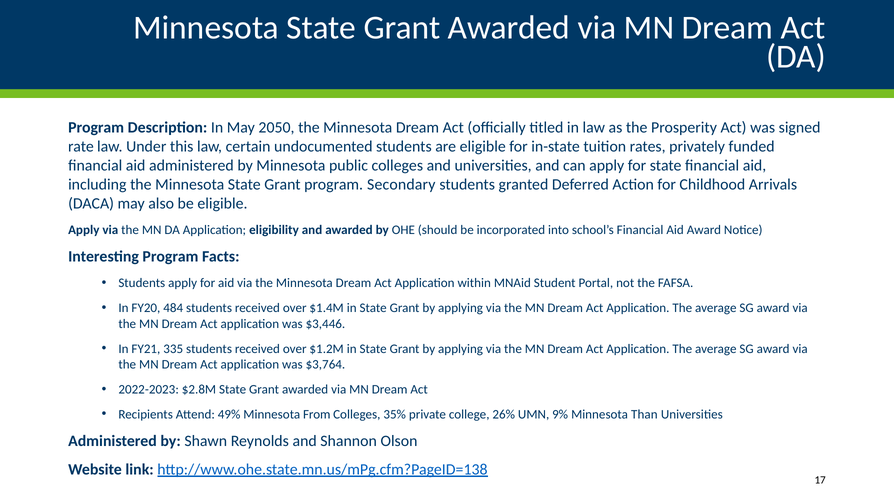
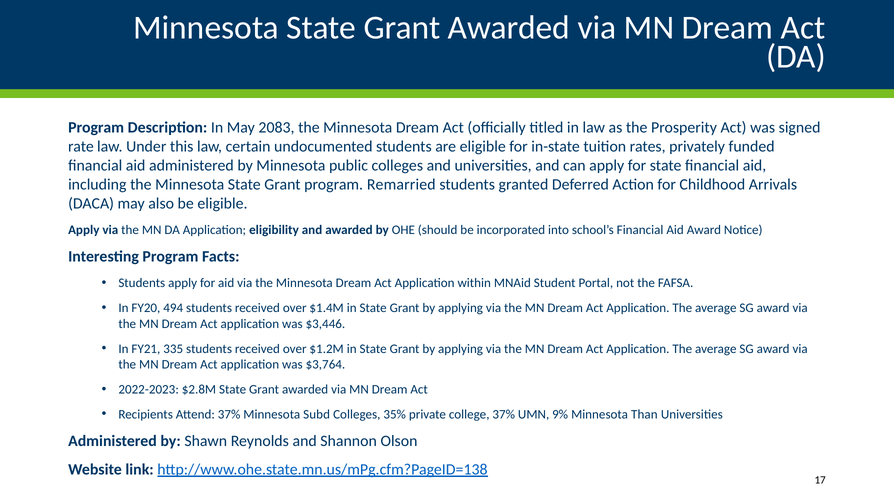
2050: 2050 -> 2083 (277, 127)
Secondary: Secondary -> Remarried (401, 184)
484: 484 -> 494 (173, 308)
Attend 49%: 49% -> 37% (229, 414)
From: From -> Subd (317, 414)
college 26%: 26% -> 37% (504, 414)
